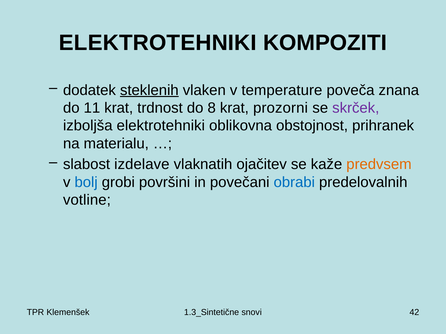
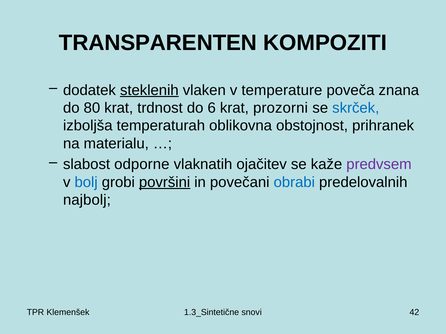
ELEKTROTEHNIKI: ELEKTROTEHNIKI -> TRANSPARENTEN (158, 43)
11: 11 -> 80 (92, 108)
8: 8 -> 6 (212, 108)
skrček colour: purple -> blue (356, 108)
izboljša elektrotehniki: elektrotehniki -> temperaturah (161, 126)
izdelave: izdelave -> odporne (142, 165)
predvsem colour: orange -> purple (379, 165)
površini underline: none -> present (165, 182)
votline: votline -> najbolj (87, 200)
